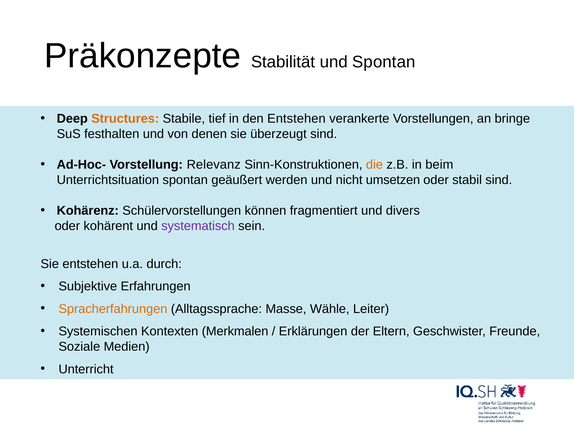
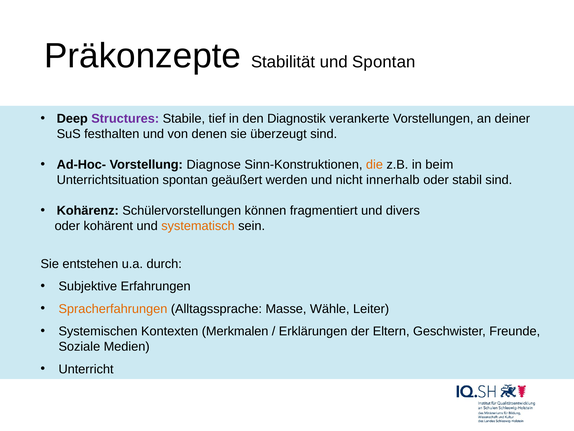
Structures colour: orange -> purple (125, 119)
den Entstehen: Entstehen -> Diagnostik (297, 119)
bringe: bringe -> deiner (512, 119)
Relevanz: Relevanz -> Diagnose (214, 165)
umsetzen: umsetzen -> innerhalb (393, 180)
systematisch colour: purple -> orange (198, 226)
